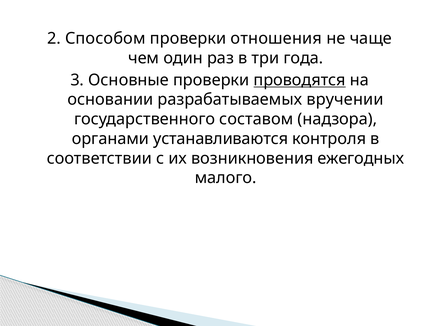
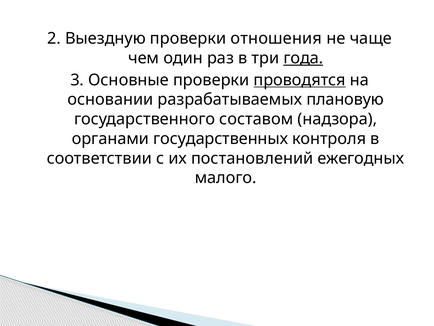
Способом: Способом -> Выездную (105, 38)
года underline: none -> present (303, 58)
вручении: вручении -> плановую (345, 99)
устанавливаются: устанавливаются -> государственных (221, 139)
возникновения: возникновения -> постановлений (252, 158)
